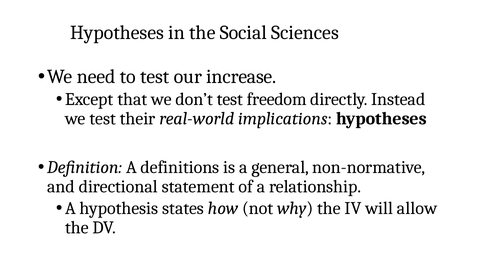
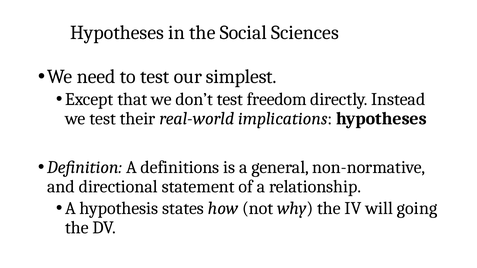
increase: increase -> simplest (241, 77)
allow: allow -> going (417, 209)
